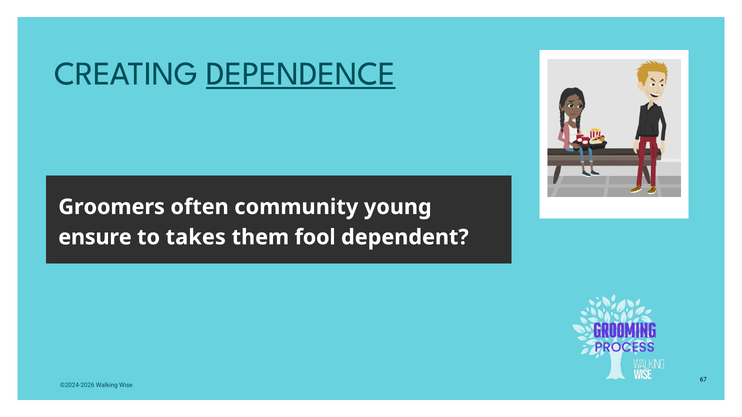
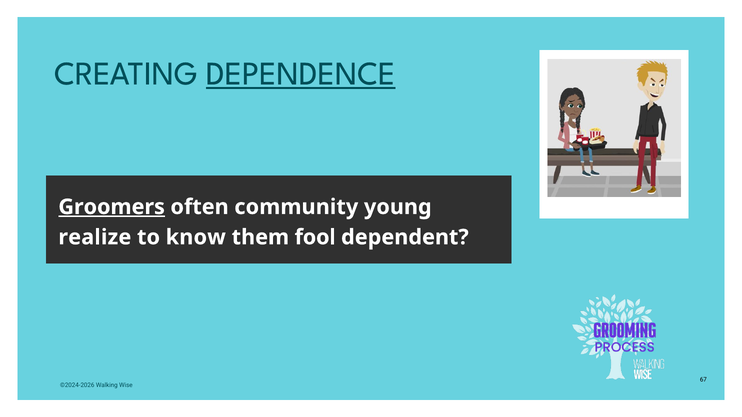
Groomers underline: none -> present (112, 207)
ensure: ensure -> realize (95, 237)
takes: takes -> know (196, 237)
